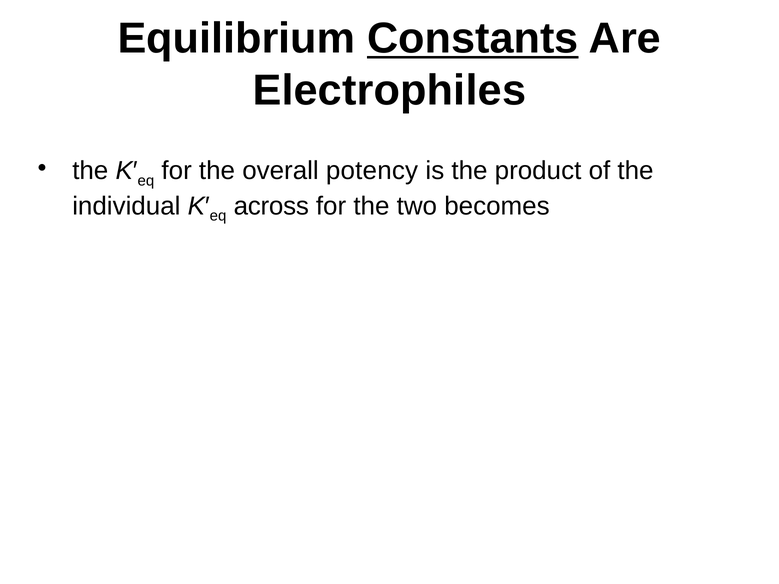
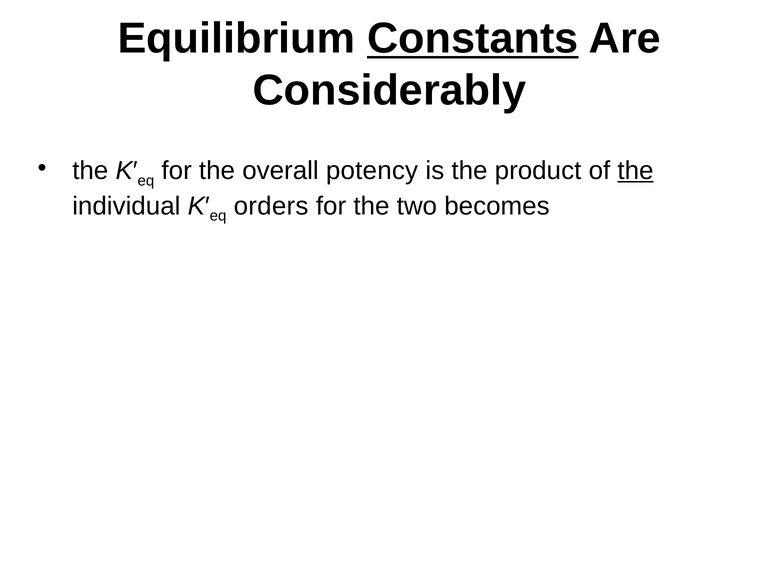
Electrophiles: Electrophiles -> Considerably (389, 91)
the underline: none -> present (635, 171)
across: across -> orders (271, 206)
